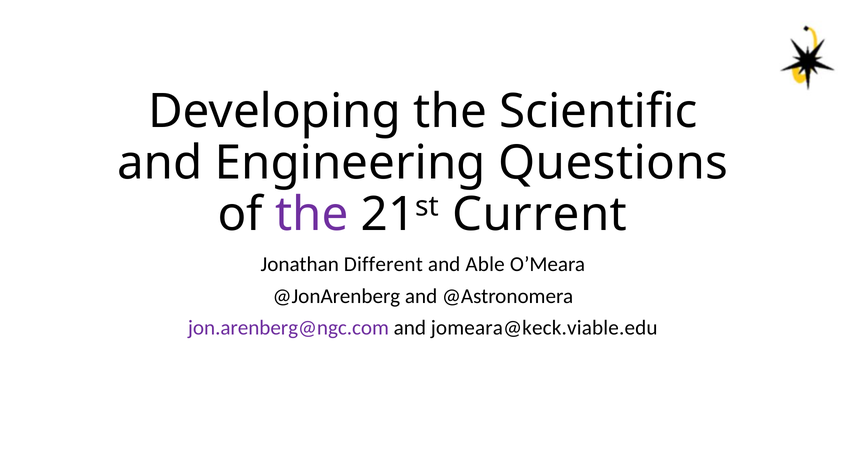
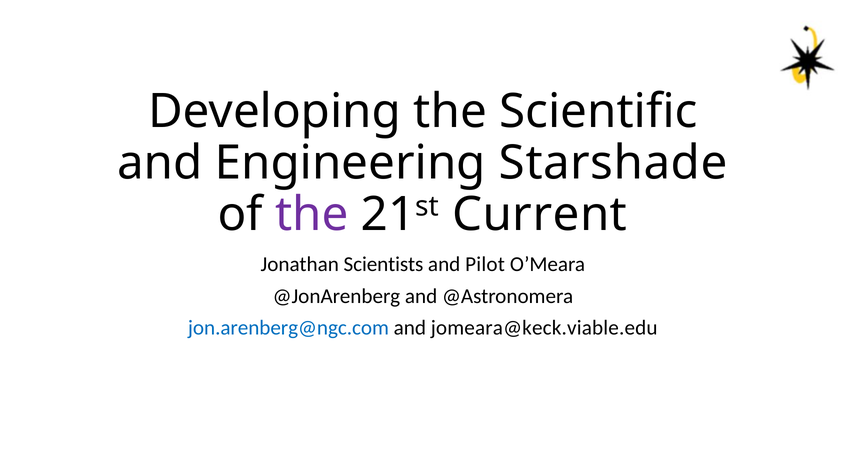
Questions: Questions -> Starshade (613, 163)
Different: Different -> Scientists (383, 264)
Able: Able -> Pilot (485, 264)
jon.arenberg@ngc.com colour: purple -> blue (288, 328)
